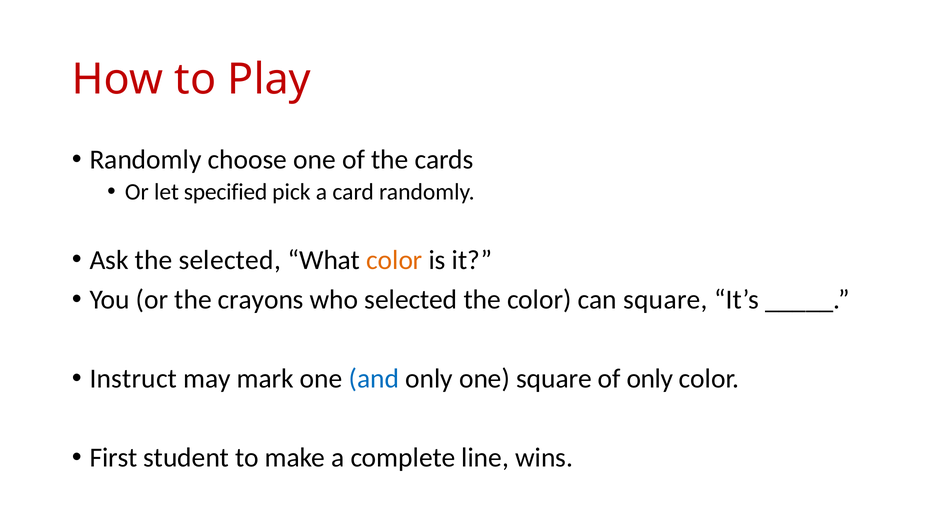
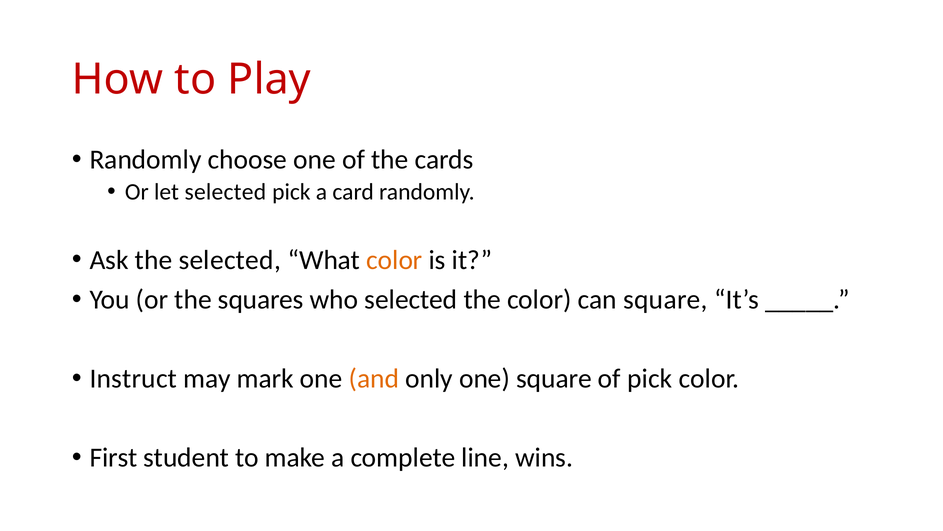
let specified: specified -> selected (225, 192)
crayons: crayons -> squares (261, 299)
and colour: blue -> orange (374, 378)
of only: only -> pick (650, 378)
